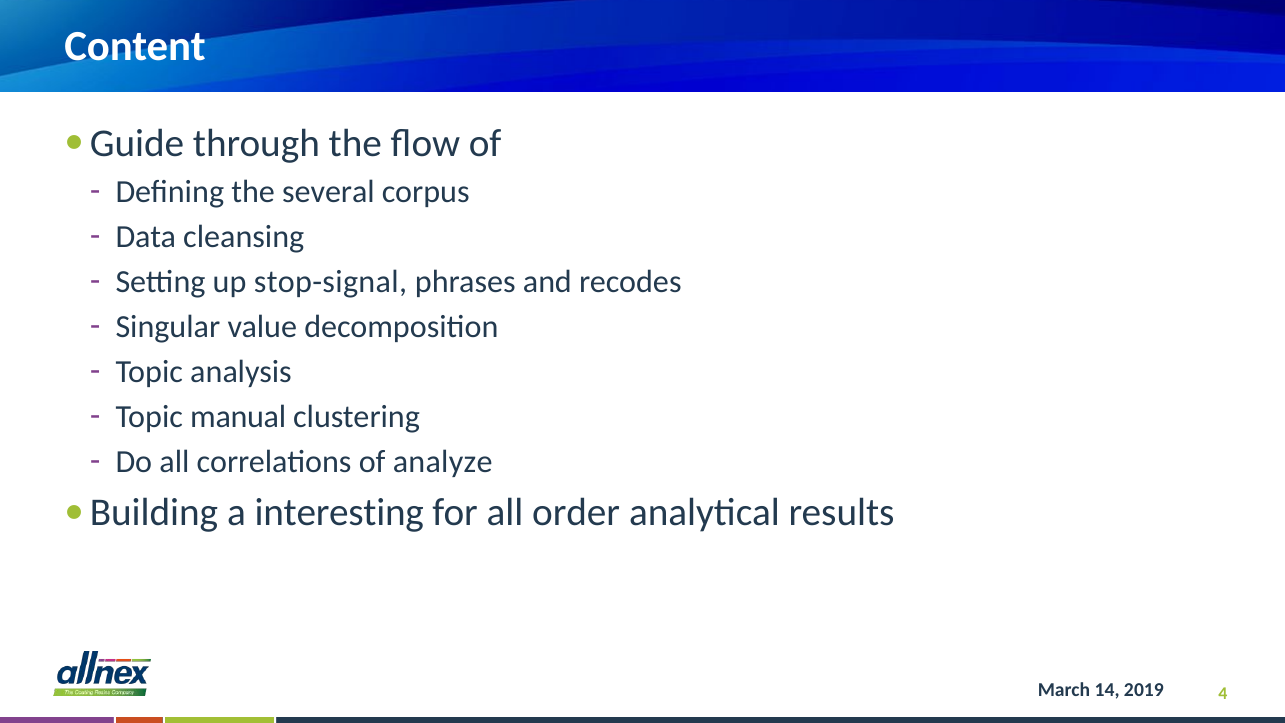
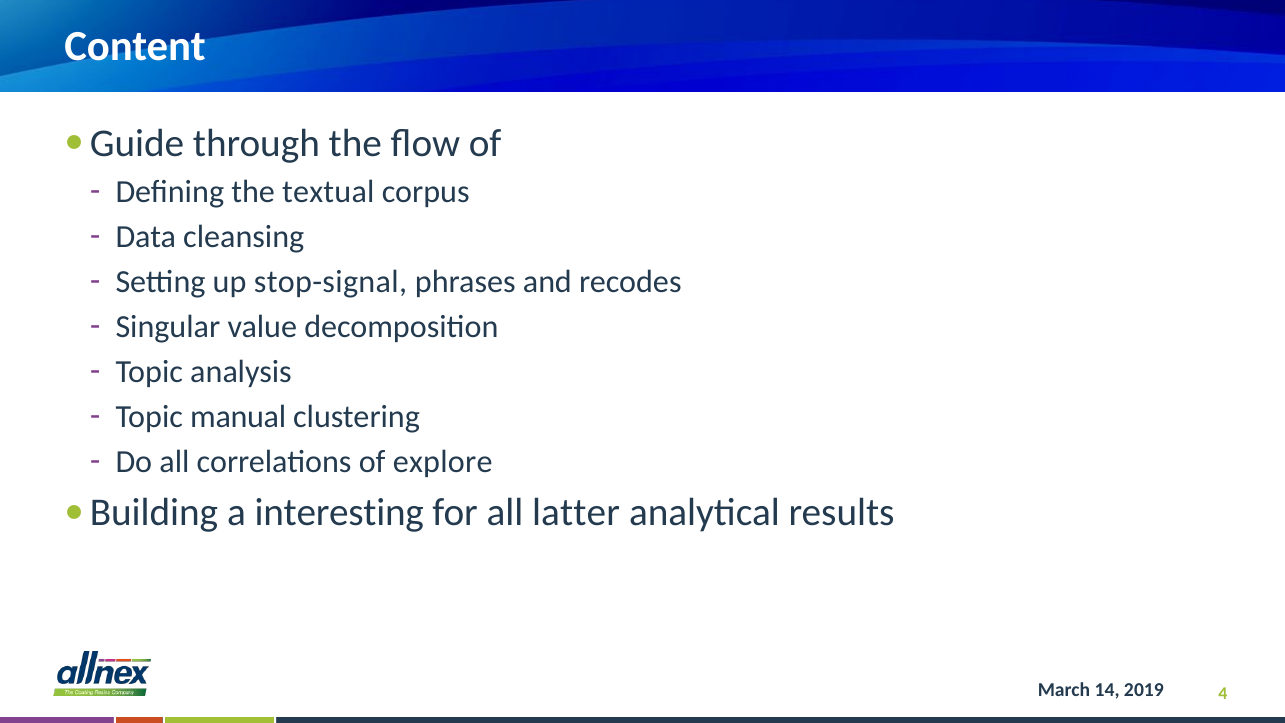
several: several -> textual (328, 192)
analyze: analyze -> explore (443, 462)
order: order -> latter (576, 513)
